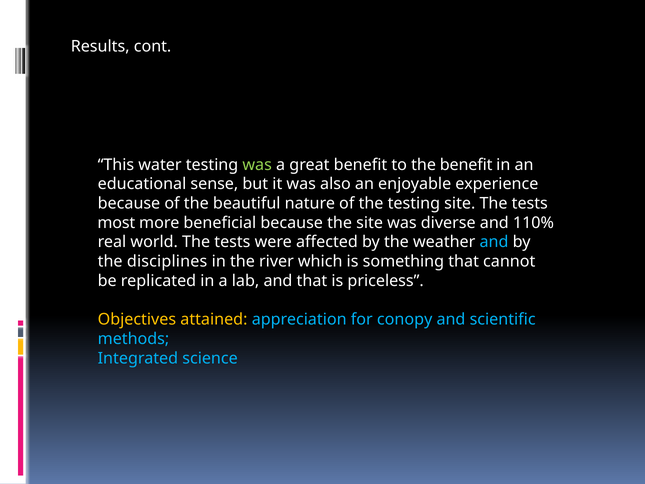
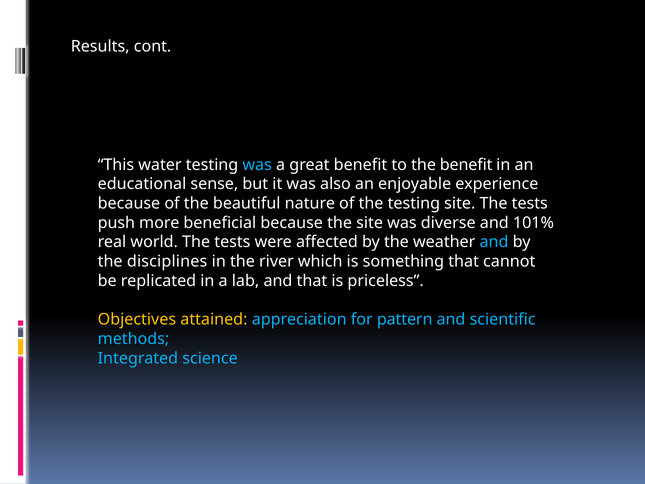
was colour: light green -> light blue (257, 165)
most: most -> push (116, 223)
110%: 110% -> 101% (533, 223)
conopy: conopy -> pattern (405, 319)
